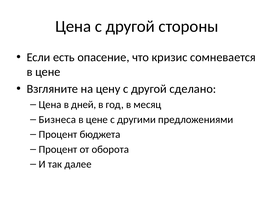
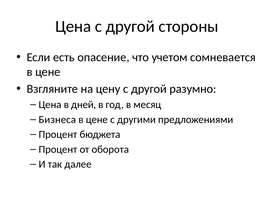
кризис: кризис -> учетом (170, 57)
сделано: сделано -> разумно (193, 89)
